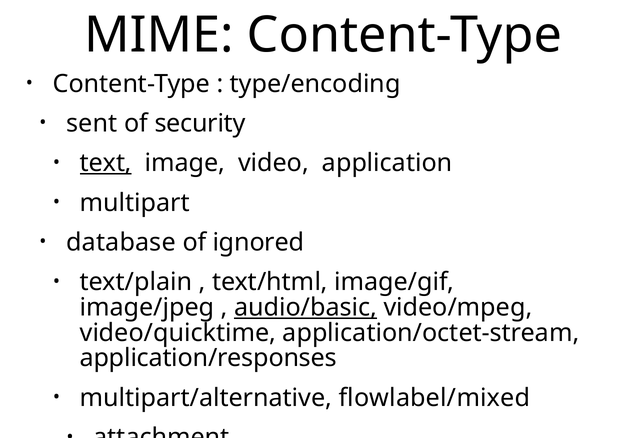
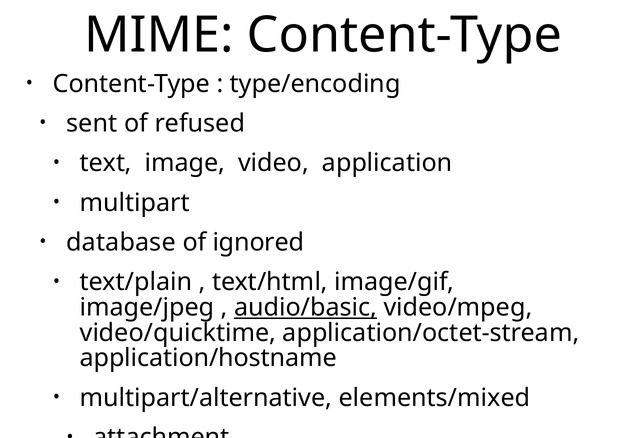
security: security -> refused (200, 123)
text underline: present -> none (106, 163)
application/responses: application/responses -> application/hostname (208, 358)
flowlabel/mixed: flowlabel/mixed -> elements/mixed (434, 398)
